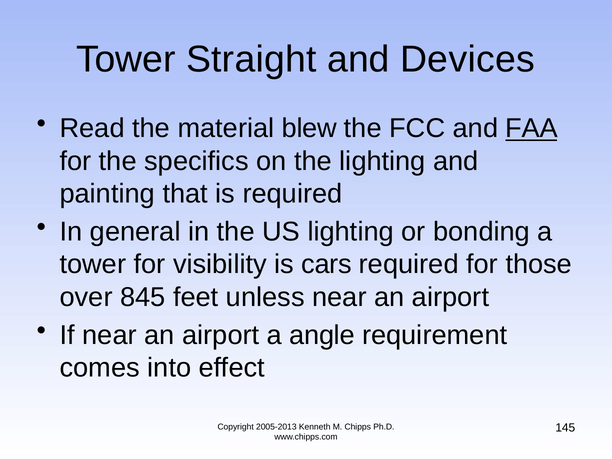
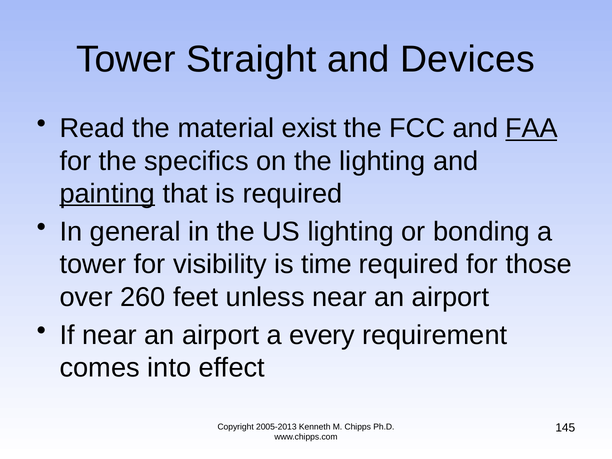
blew: blew -> exist (309, 128)
painting underline: none -> present (107, 194)
cars: cars -> time (327, 264)
845: 845 -> 260 (143, 297)
angle: angle -> every (322, 335)
